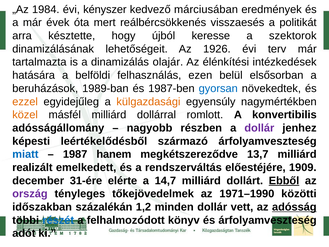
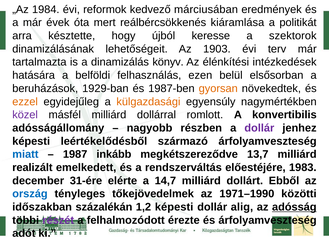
kényszer: kényszer -> reformok (105, 9)
visszaesés: visszaesés -> kiáramlása (237, 23)
1926: 1926 -> 1903 (217, 49)
olajár: olajár -> könyv (168, 62)
1989-ban: 1989-ban -> 1929-ban (105, 88)
gyorsan colour: blue -> orange (218, 88)
közel colour: orange -> purple (25, 115)
hanem: hanem -> inkább (114, 154)
1909: 1909 -> 1983 (303, 167)
Ebből underline: present -> none (284, 180)
ország colour: purple -> blue (30, 194)
1,2 minden: minden -> képesti (174, 207)
vett: vett -> alig (242, 207)
részét colour: blue -> purple (58, 220)
könyv: könyv -> érezte (184, 220)
